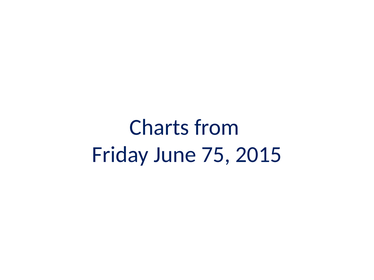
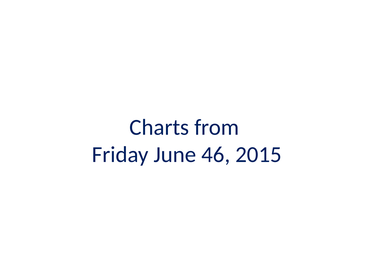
75: 75 -> 46 (216, 155)
